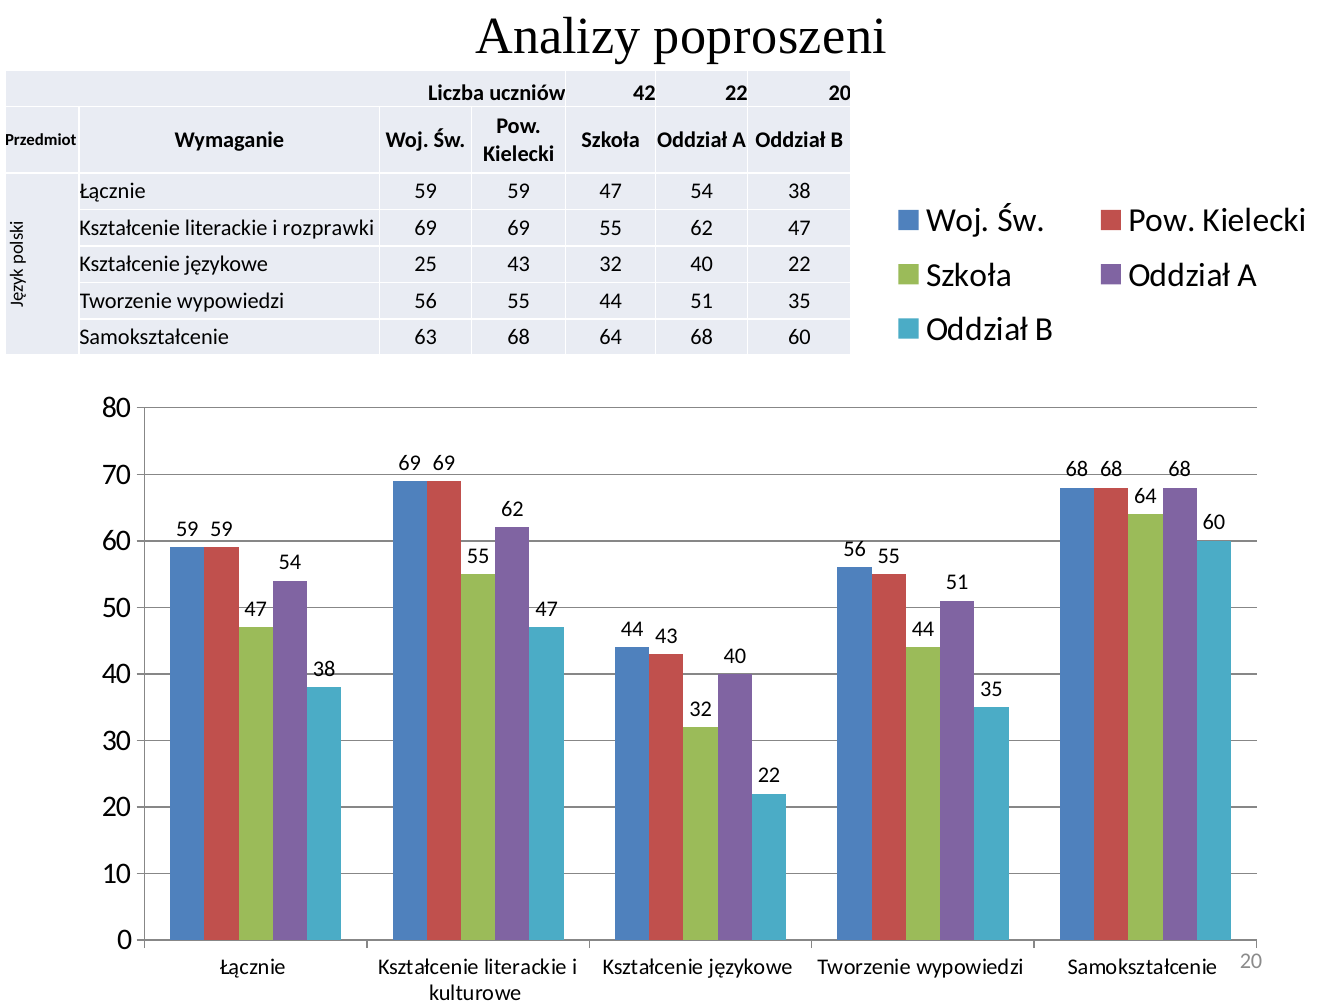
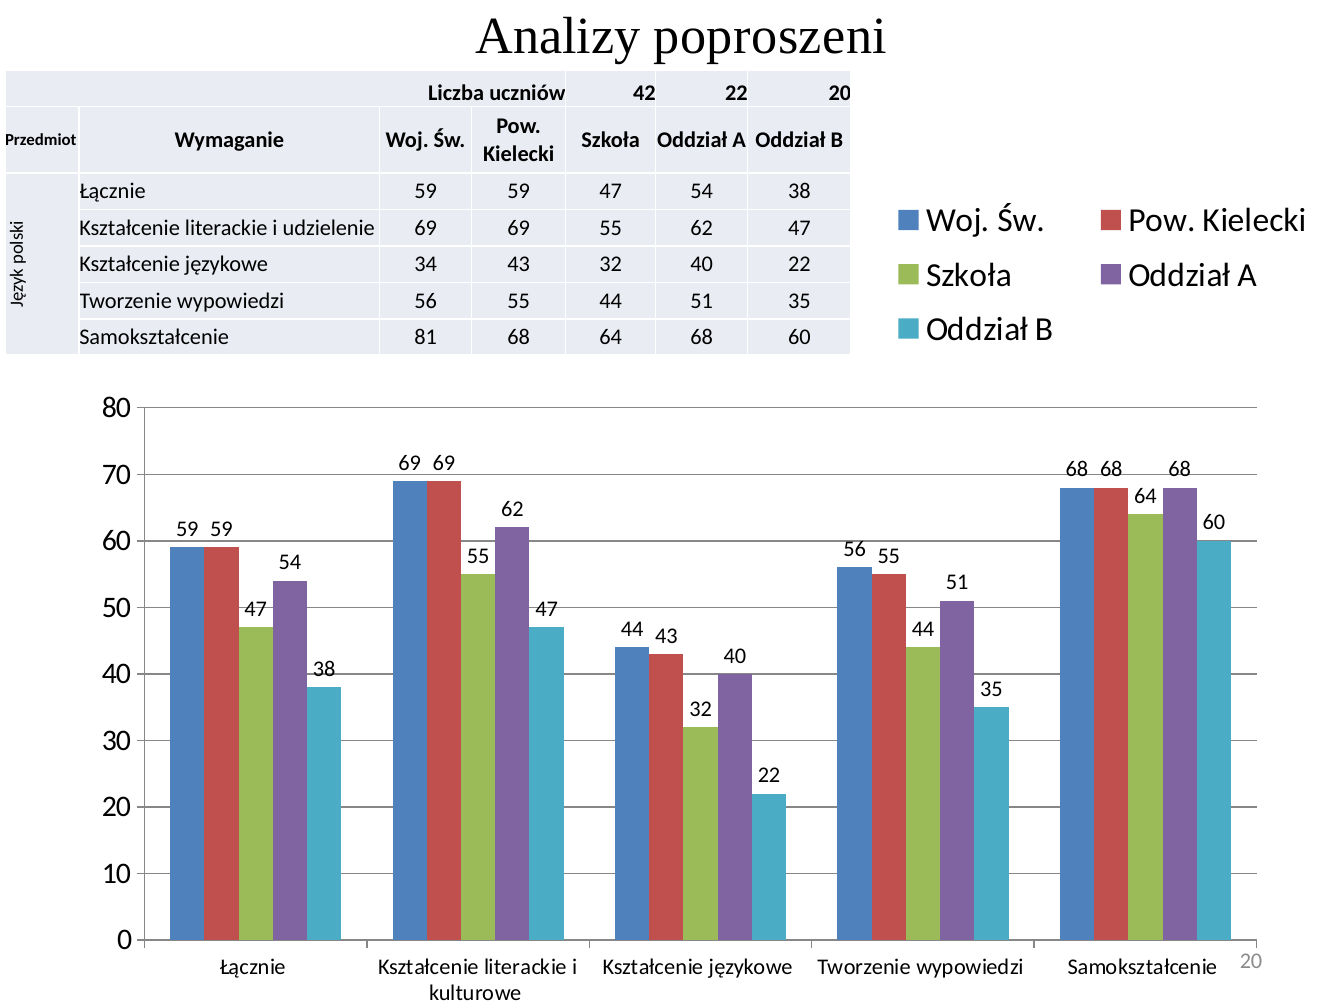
rozprawki: rozprawki -> udzielenie (329, 228)
25: 25 -> 34 (426, 264)
63: 63 -> 81 (426, 337)
